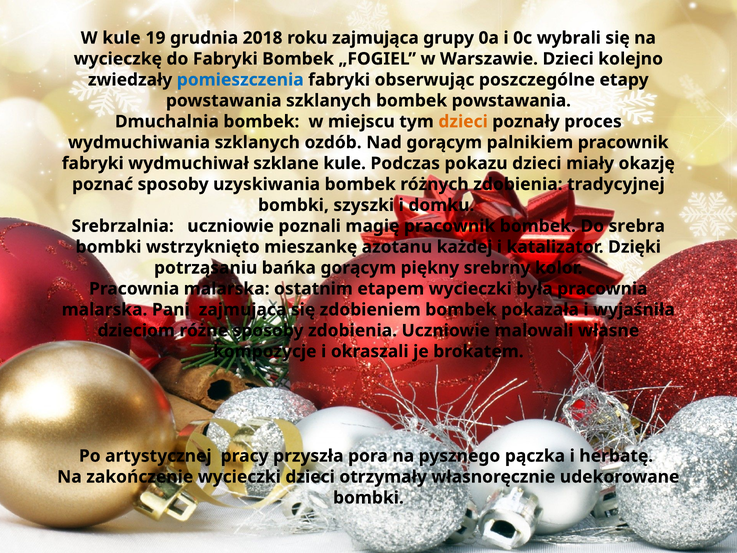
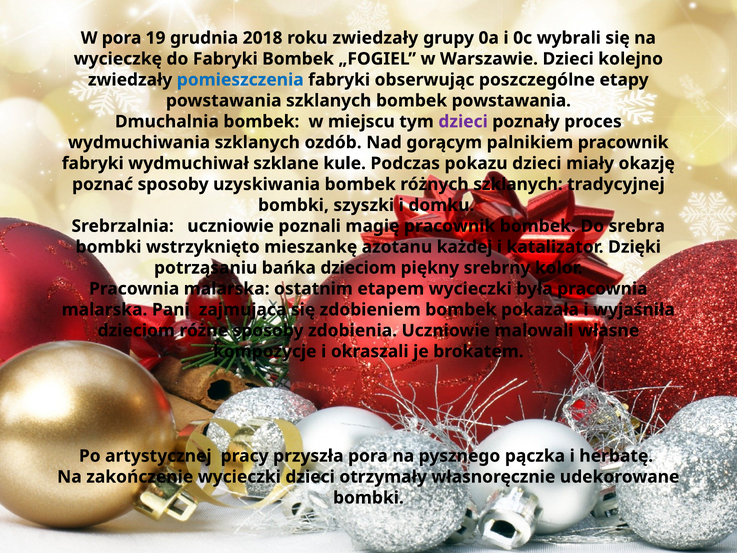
W kule: kule -> pora (122, 38)
roku zajmująca: zajmująca -> zwiedzały (375, 38)
dzieci colour: orange -> purple (463, 122)
różnych zdobienia: zdobienia -> szklanych (518, 184)
bańka gorącym: gorącym -> dzieciom (358, 268)
